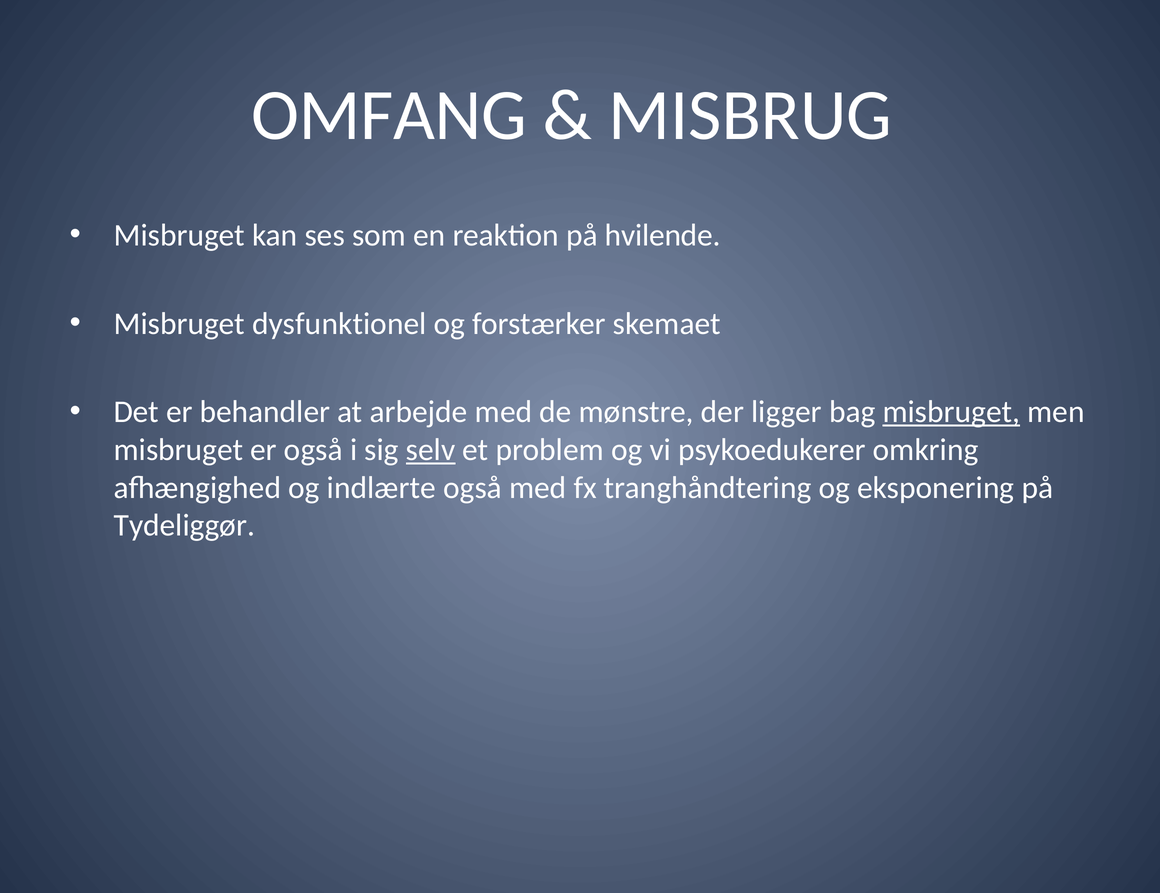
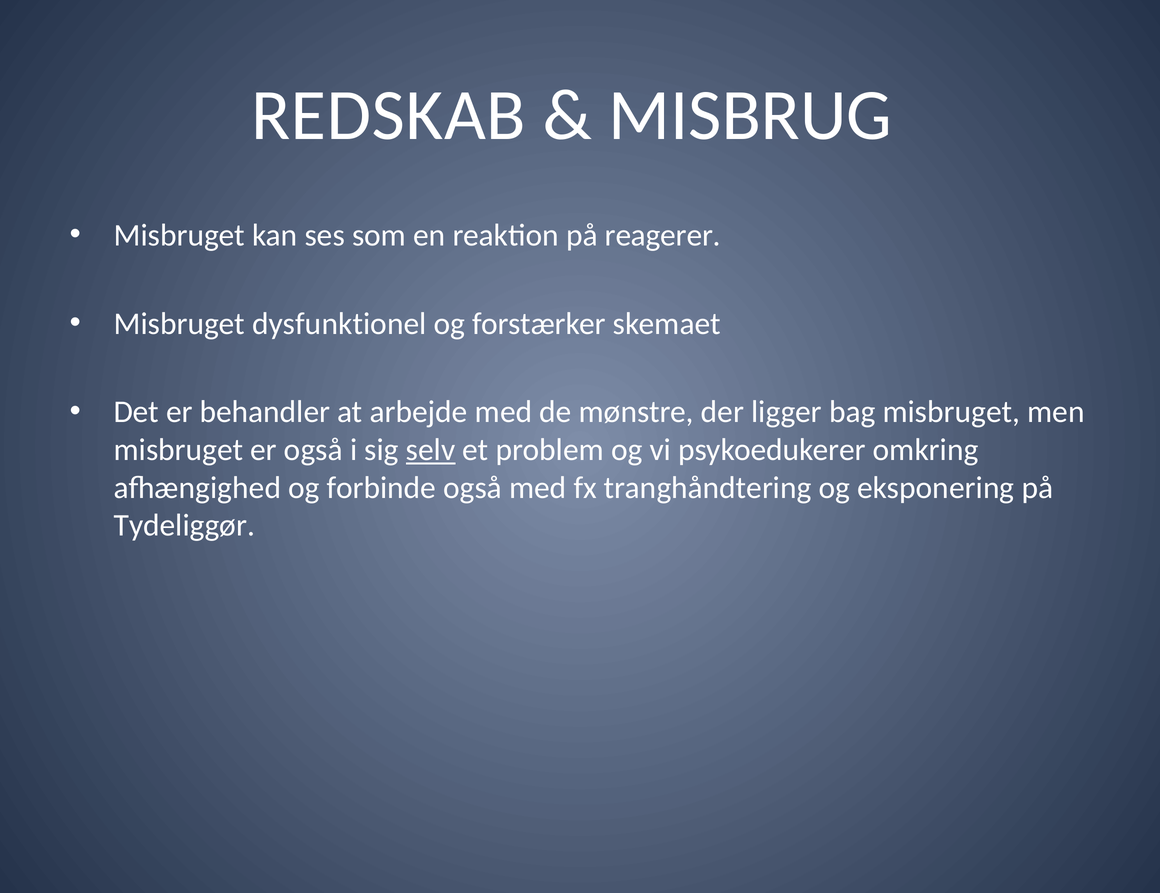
OMFANG: OMFANG -> REDSKAB (388, 115)
hvilende: hvilende -> reagerer (663, 235)
misbruget underline: present -> none (951, 412)
indlærte: indlærte -> forbinde (381, 487)
